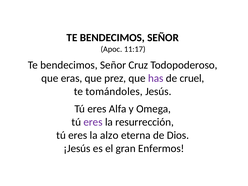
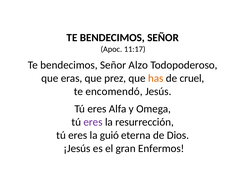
Cruz: Cruz -> Alzo (138, 65)
has colour: purple -> orange (156, 78)
tomándoles: tomándoles -> encomendó (114, 91)
alzo: alzo -> guió (109, 135)
